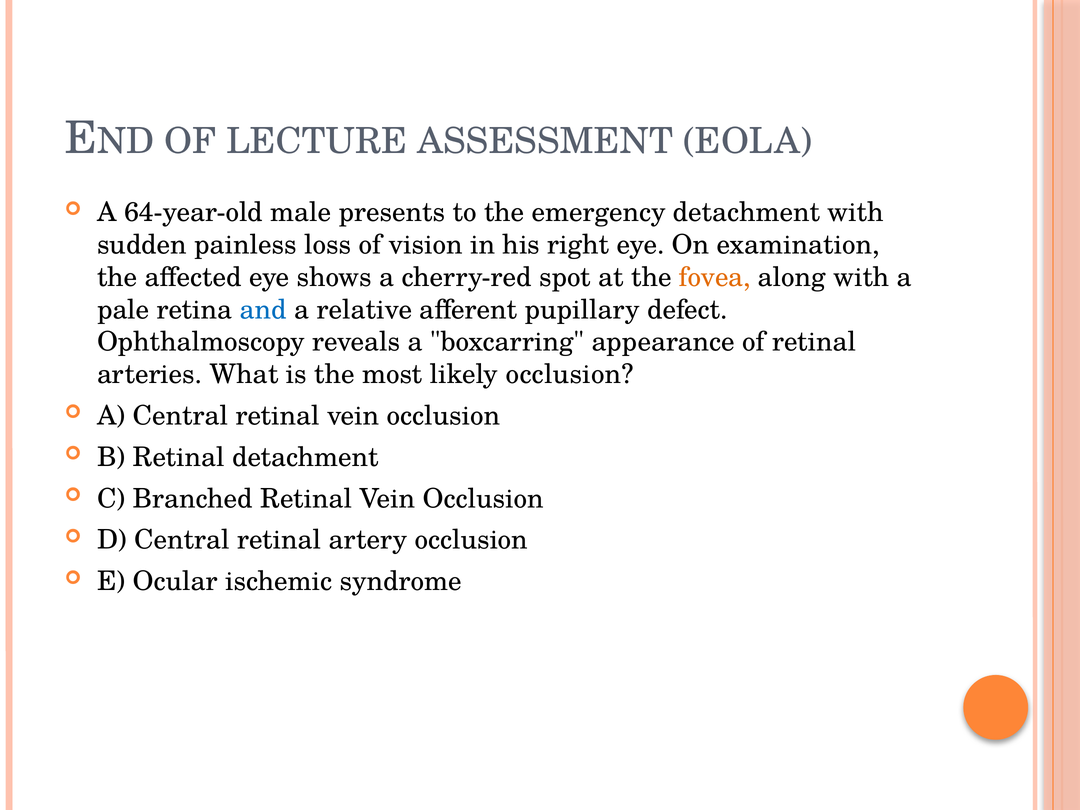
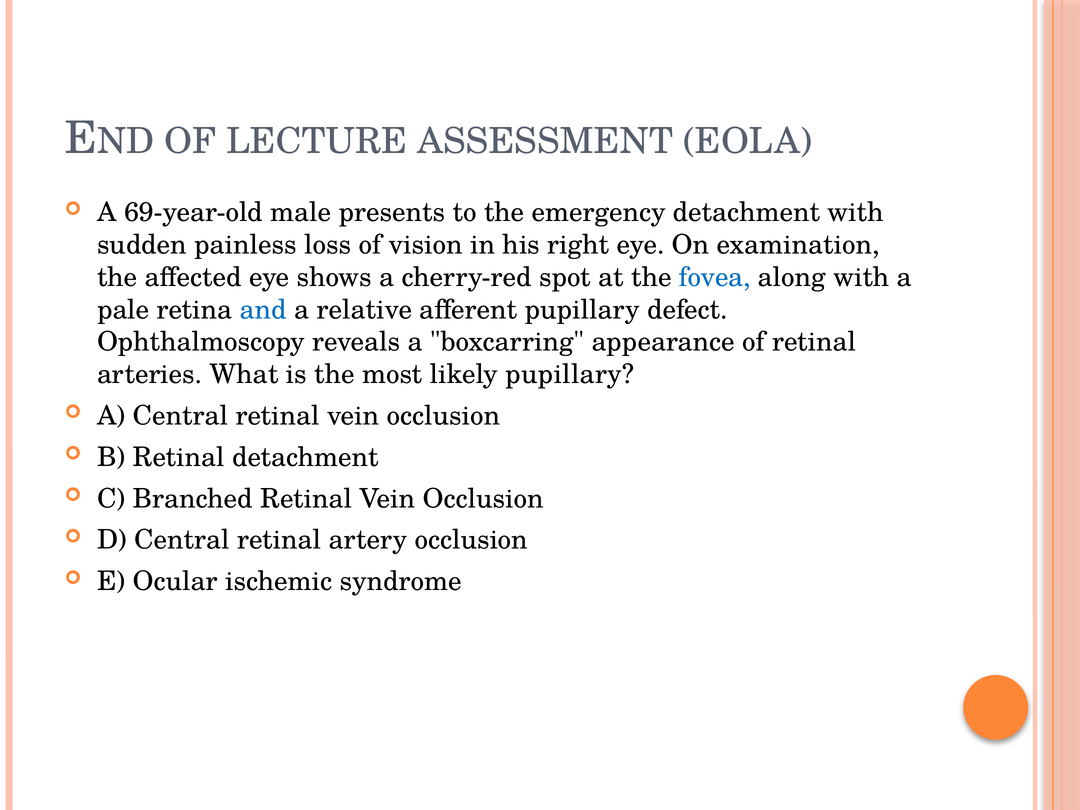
64-year-old: 64-year-old -> 69-year-old (193, 212)
fovea colour: orange -> blue (715, 277)
likely occlusion: occlusion -> pupillary (570, 374)
